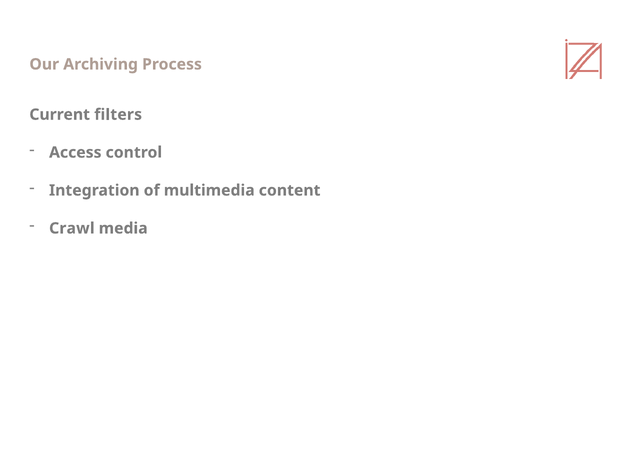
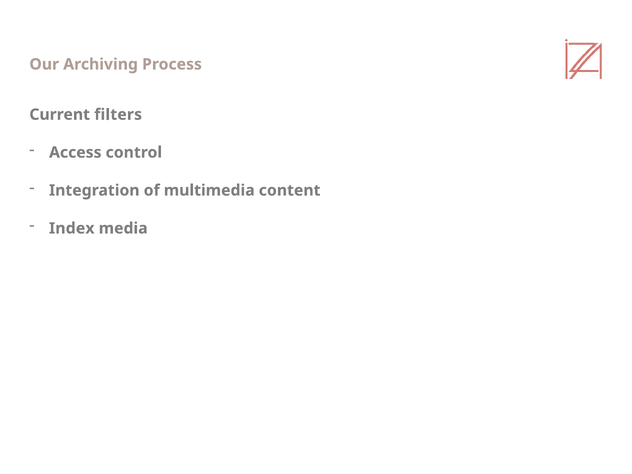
Crawl: Crawl -> Index (72, 228)
